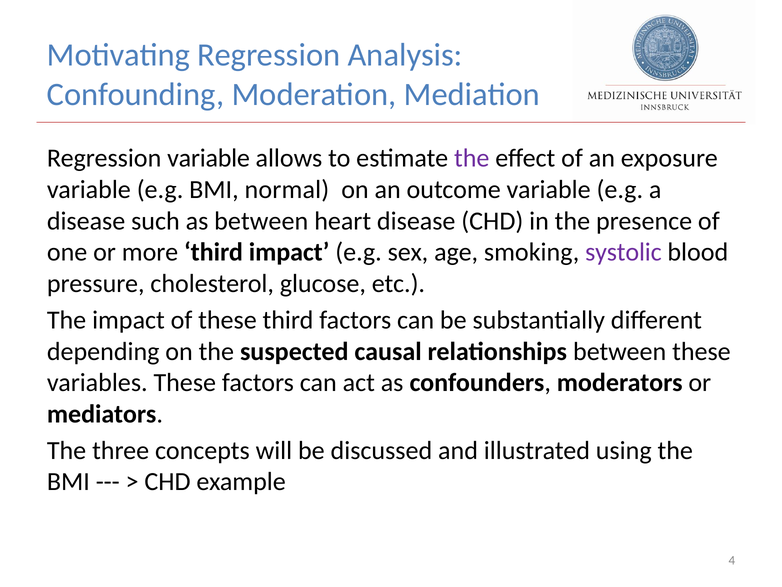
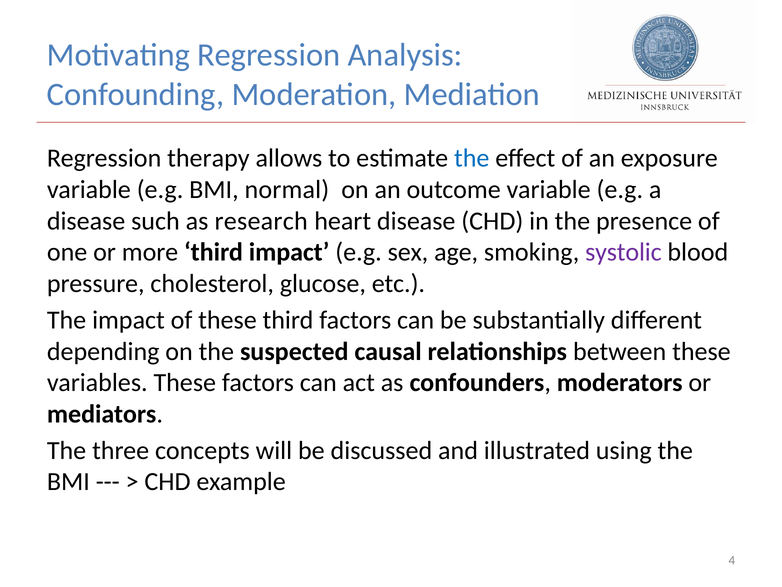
Regression variable: variable -> therapy (208, 158)
the colour: purple -> blue (472, 158)
as between: between -> research (261, 221)
